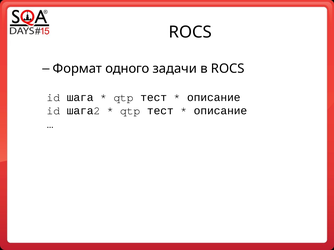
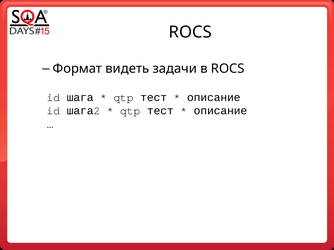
одного: одного -> видеть (127, 69)
